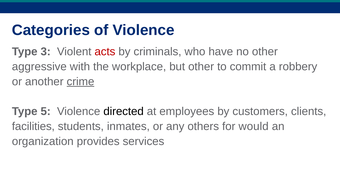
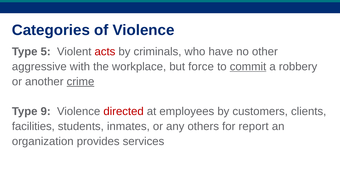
3: 3 -> 5 (46, 52)
but other: other -> force (201, 67)
commit underline: none -> present (248, 67)
5: 5 -> 9 (46, 112)
directed colour: black -> red (124, 112)
would: would -> report (254, 127)
